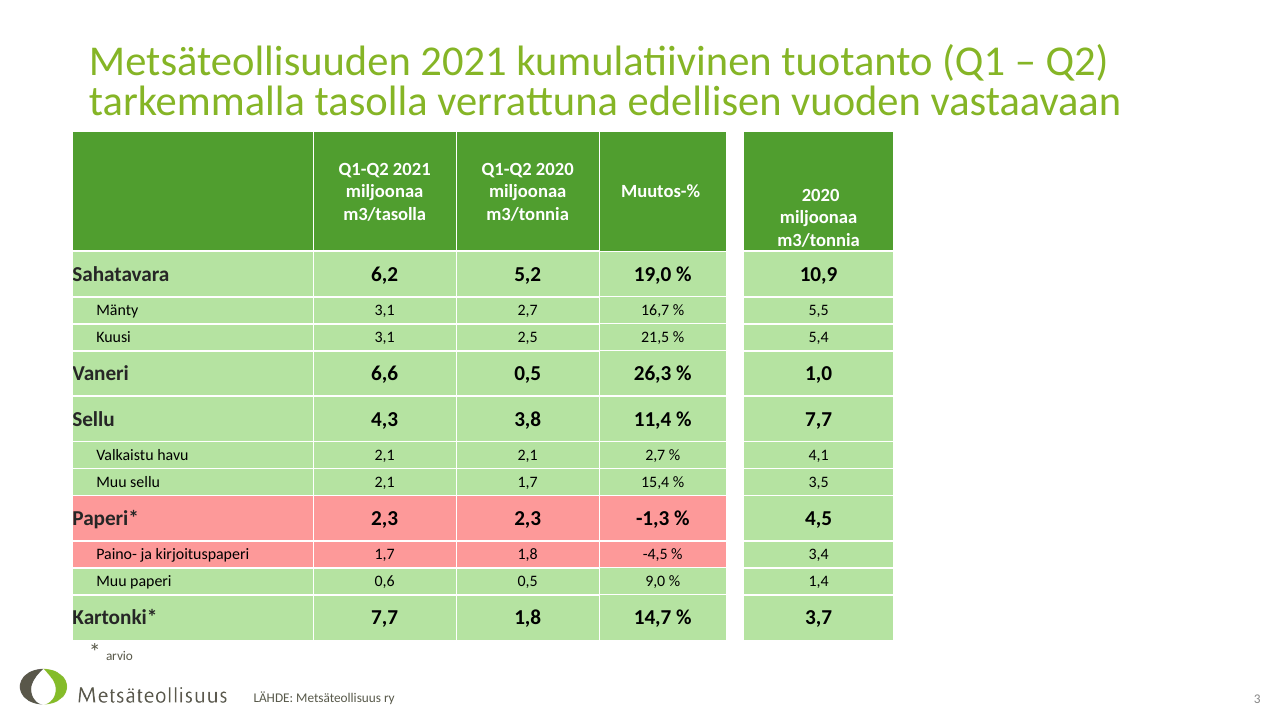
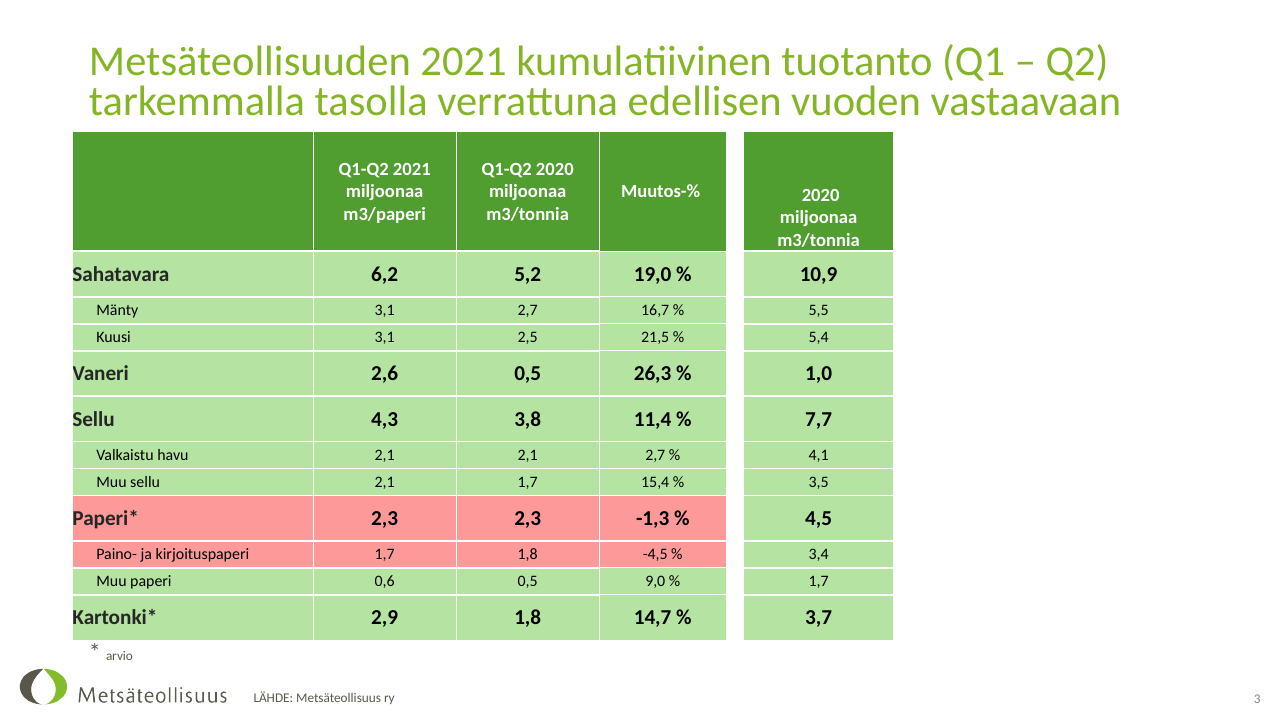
m3/tasolla: m3/tasolla -> m3/paperi (385, 215)
6,6: 6,6 -> 2,6 (385, 374)
1,4: 1,4 -> 1,7 (819, 582)
7,7: 7,7 -> 2,9 (385, 618)
